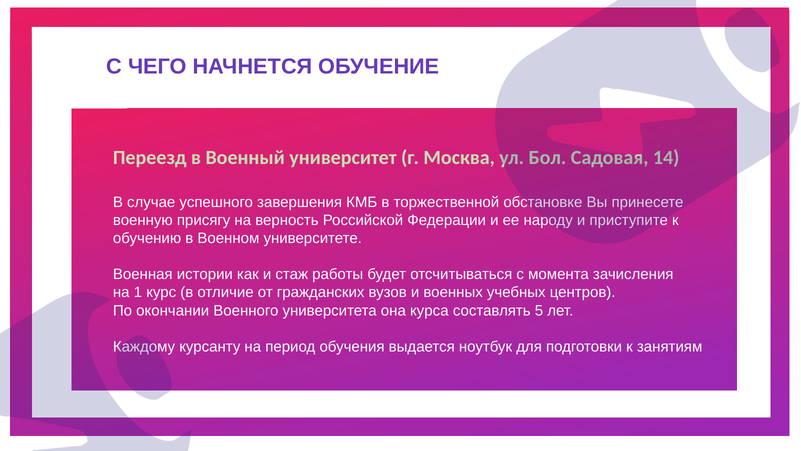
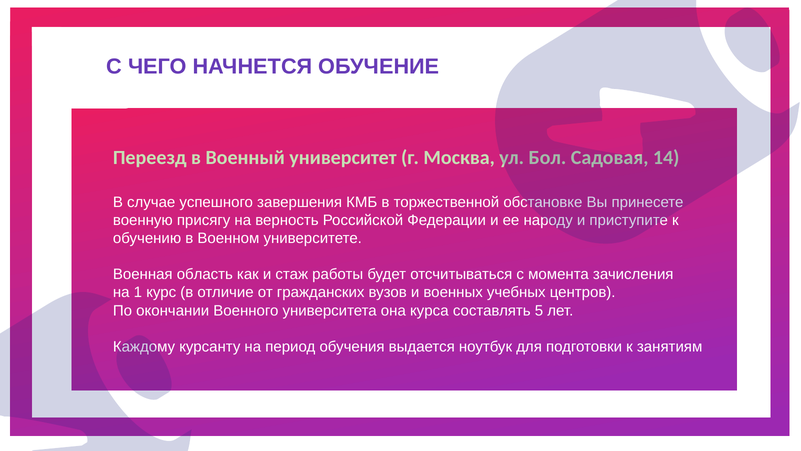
истории: истории -> область (205, 274)
